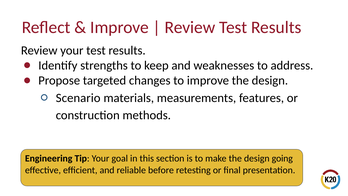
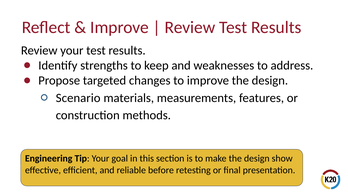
going: going -> show (282, 158)
